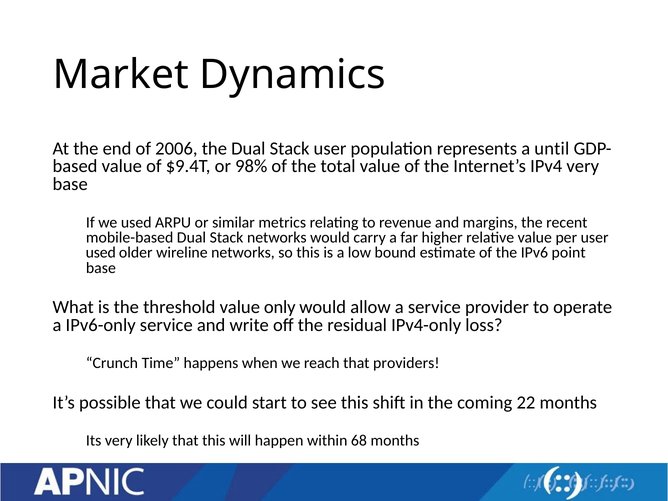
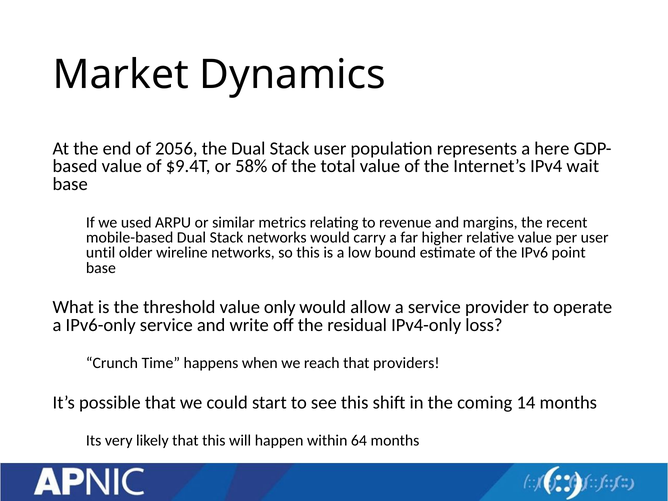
2006: 2006 -> 2056 (176, 148)
until: until -> here (552, 148)
98%: 98% -> 58% (251, 166)
IPv4 very: very -> wait (583, 166)
used: used -> until (101, 253)
22: 22 -> 14 (526, 402)
68: 68 -> 64 (359, 441)
